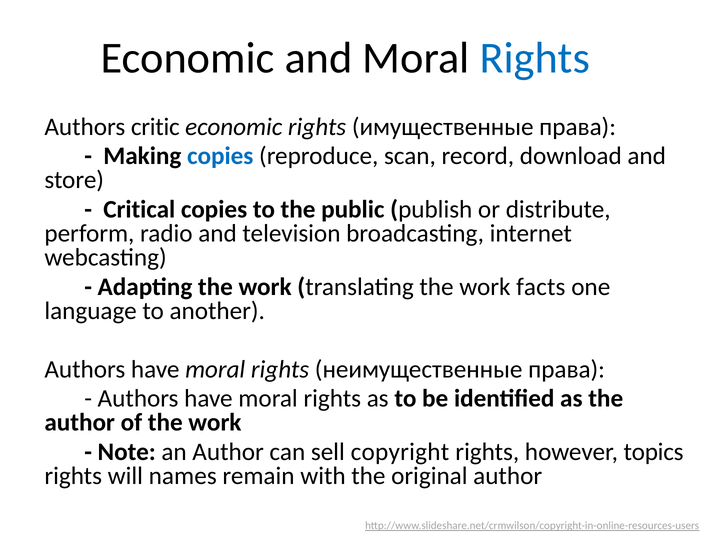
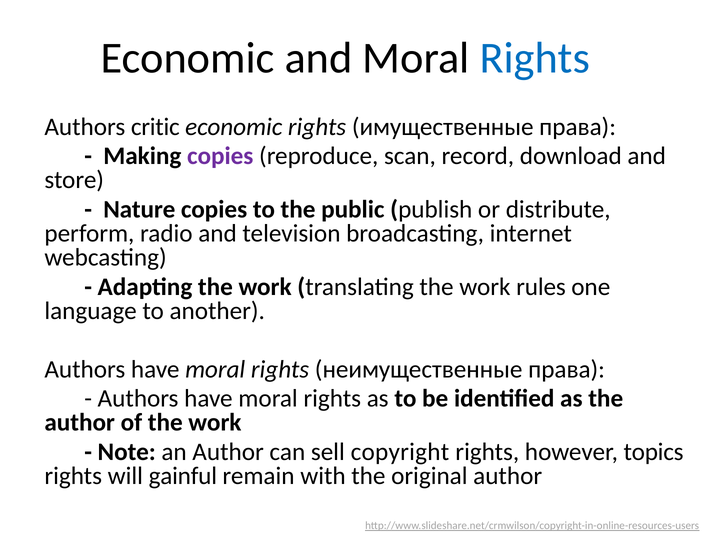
copies colour: blue -> purple (220, 156)
Critical: Critical -> Nature (139, 209)
facts: facts -> rules (541, 287)
names: names -> gainful (183, 476)
